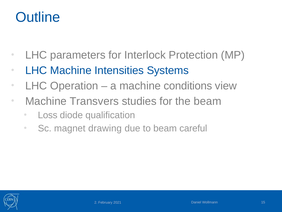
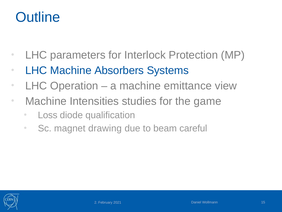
Intensities: Intensities -> Absorbers (119, 70)
conditions: conditions -> emittance (188, 86)
Transvers: Transvers -> Intensities (94, 101)
the beam: beam -> game (208, 101)
